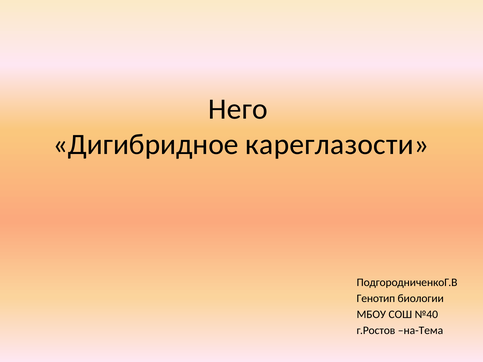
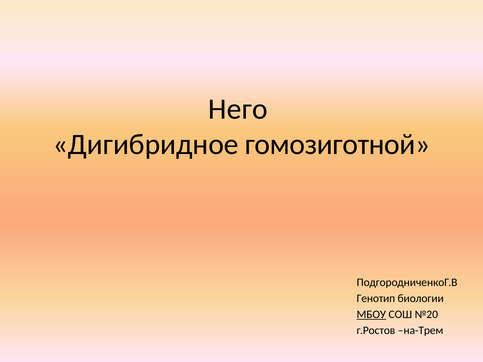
кареглазости: кареглазости -> гомозиготной (338, 145)
МБОУ underline: none -> present (371, 315)
№40: №40 -> №20 (426, 315)
на-Тема: на-Тема -> на-Трем (421, 331)
